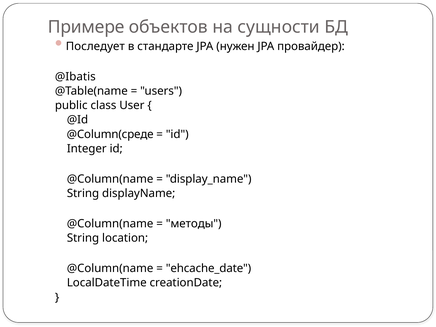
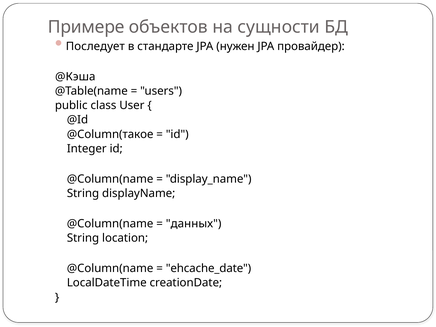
@Ibatis: @Ibatis -> @Кэша (75, 77)
@Column(среде: @Column(среде -> @Column(такое (110, 134)
методы: методы -> данных (194, 224)
